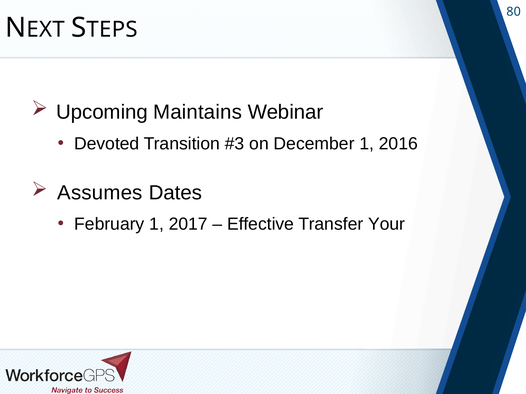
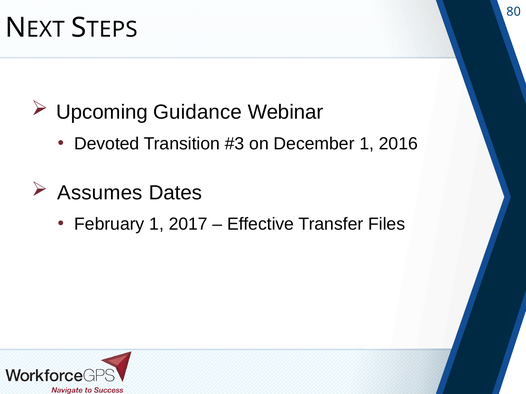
Maintains: Maintains -> Guidance (198, 112)
Your: Your -> Files (387, 224)
